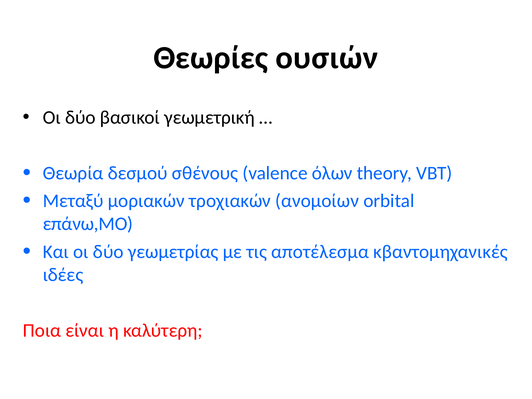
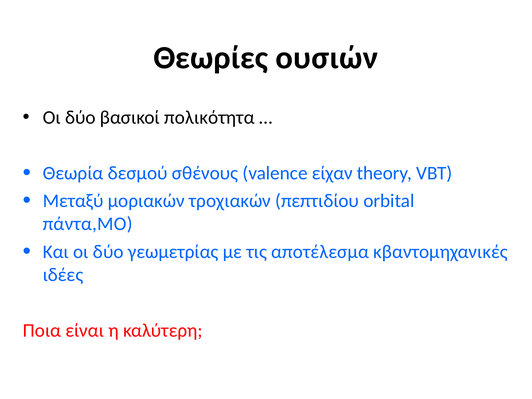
γεωμετρική: γεωμετρική -> πολικότητα (209, 117)
όλων: όλων -> είχαν (332, 173)
ανομοίων: ανομοίων -> πεπτιδίου (317, 201)
επάνω,MO: επάνω,MO -> πάντα,MO (88, 224)
